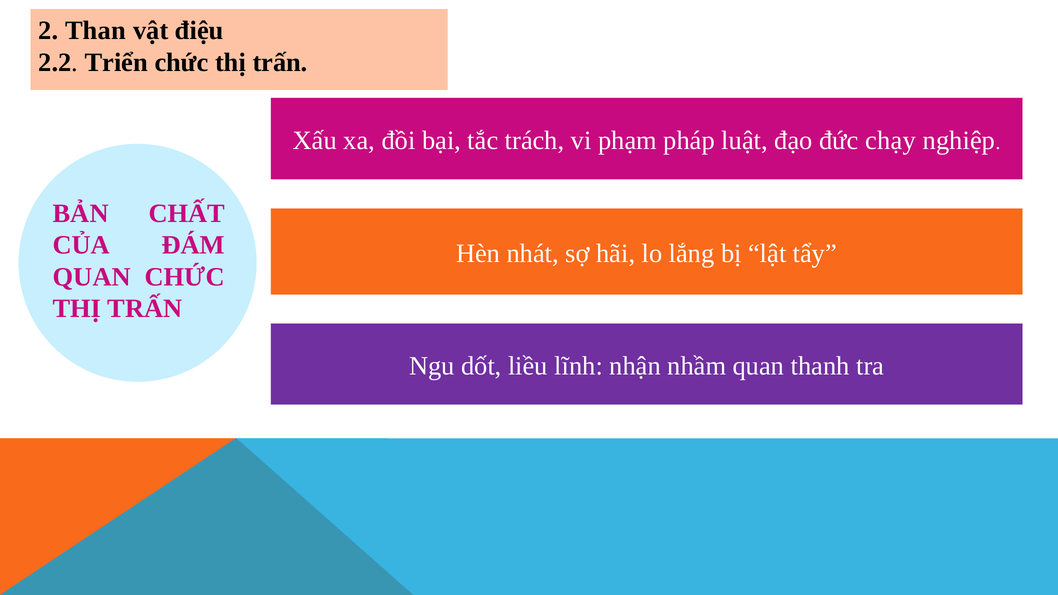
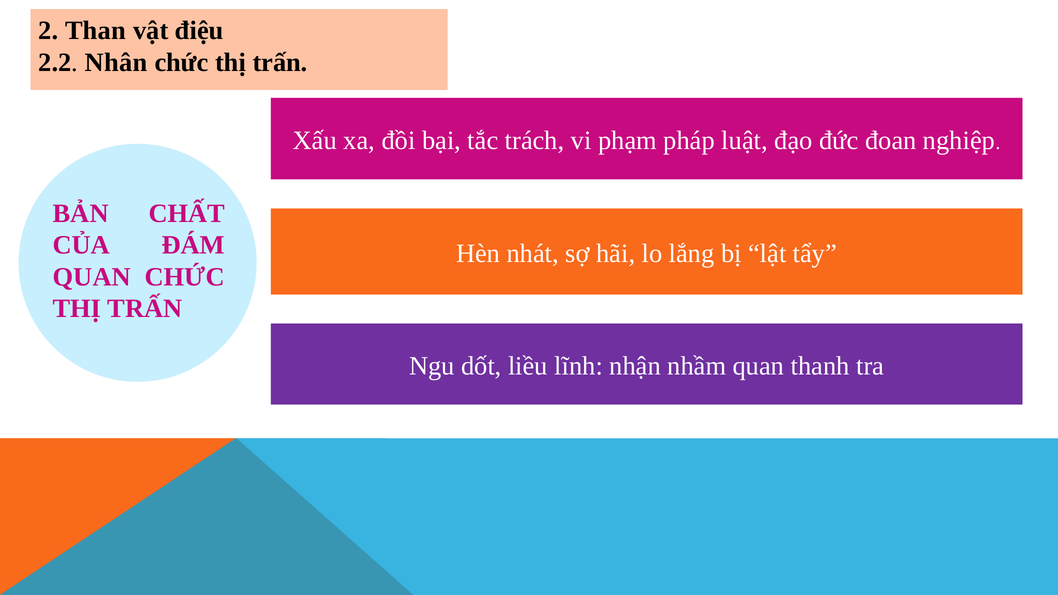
Triển: Triển -> Nhân (116, 62)
chạy: chạy -> đoan (891, 141)
